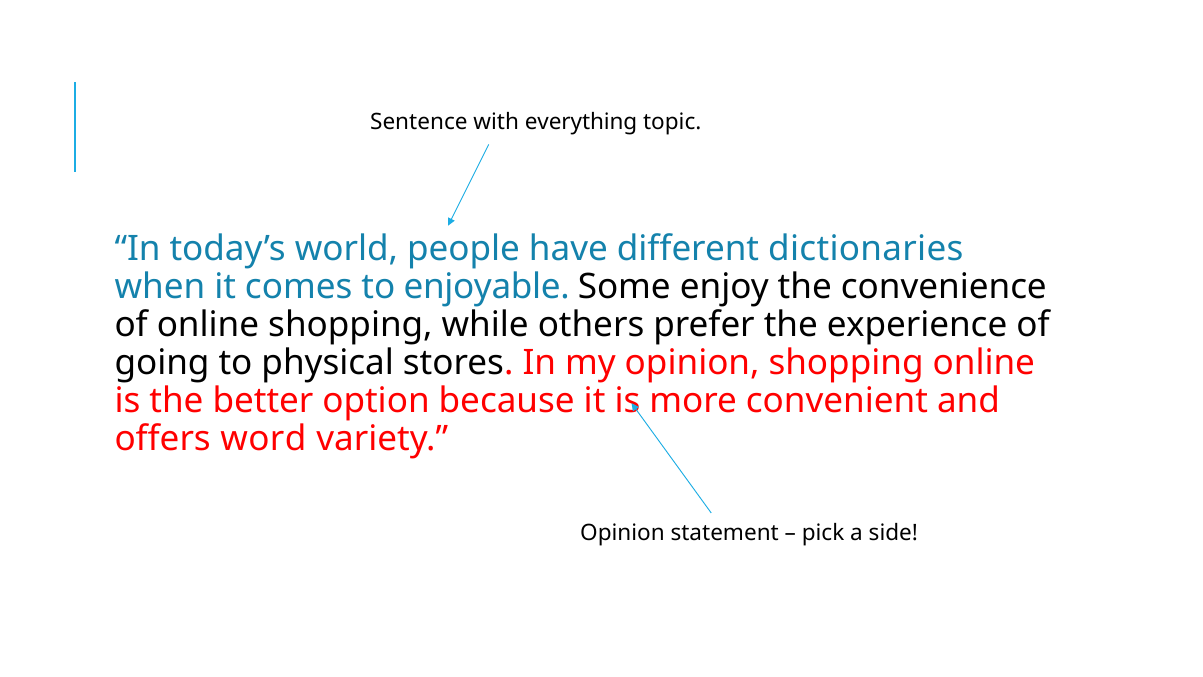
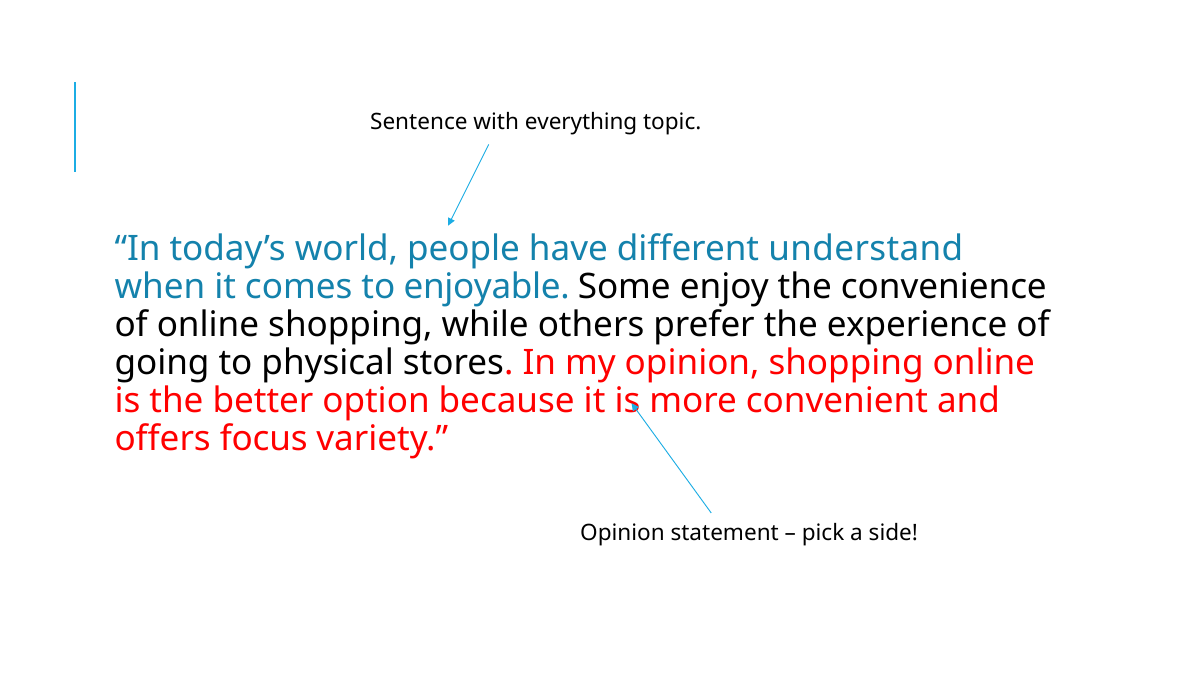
dictionaries: dictionaries -> understand (866, 249)
word: word -> focus (264, 438)
